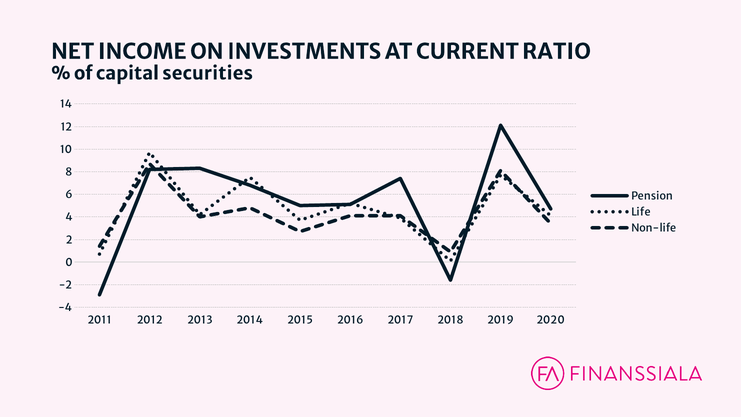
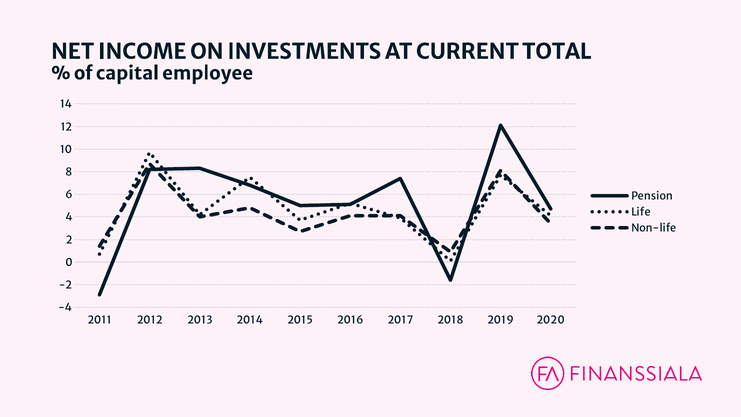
RATIO: RATIO -> TOTAL (557, 52)
securities: securities -> employee (208, 73)
